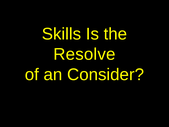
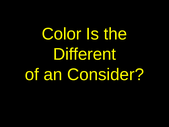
Skills: Skills -> Color (62, 34)
Resolve: Resolve -> Different (85, 54)
